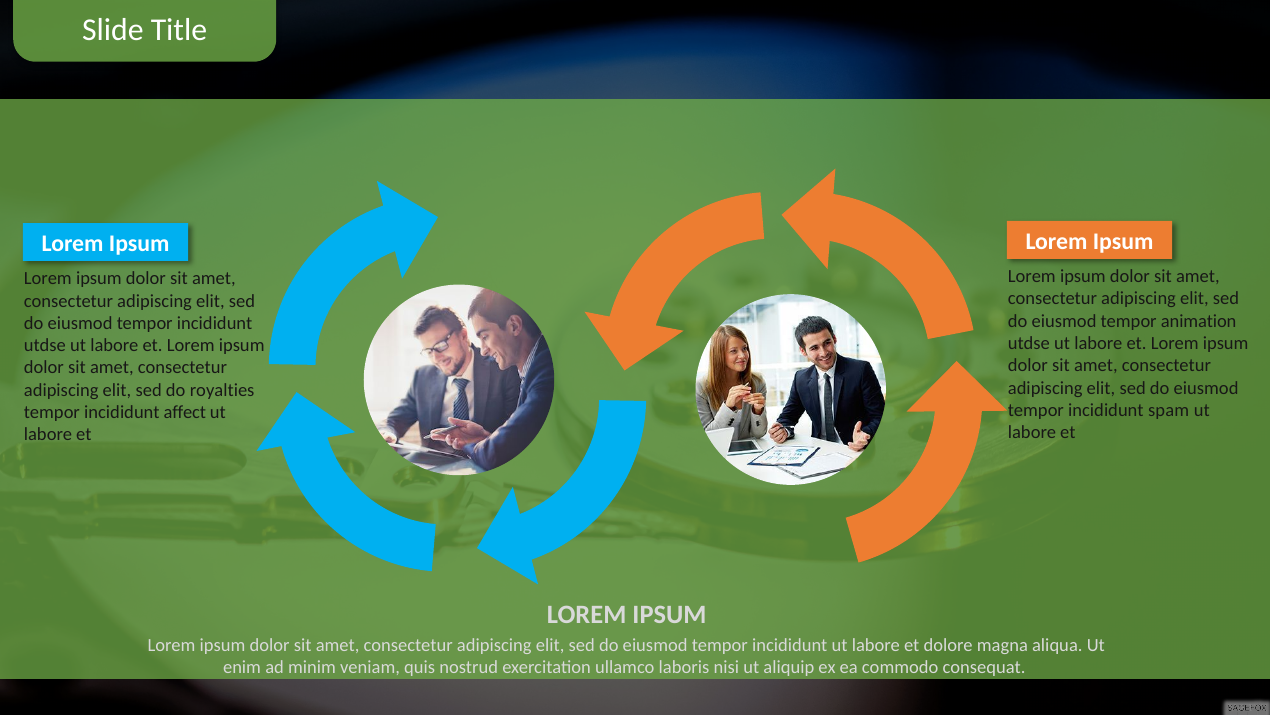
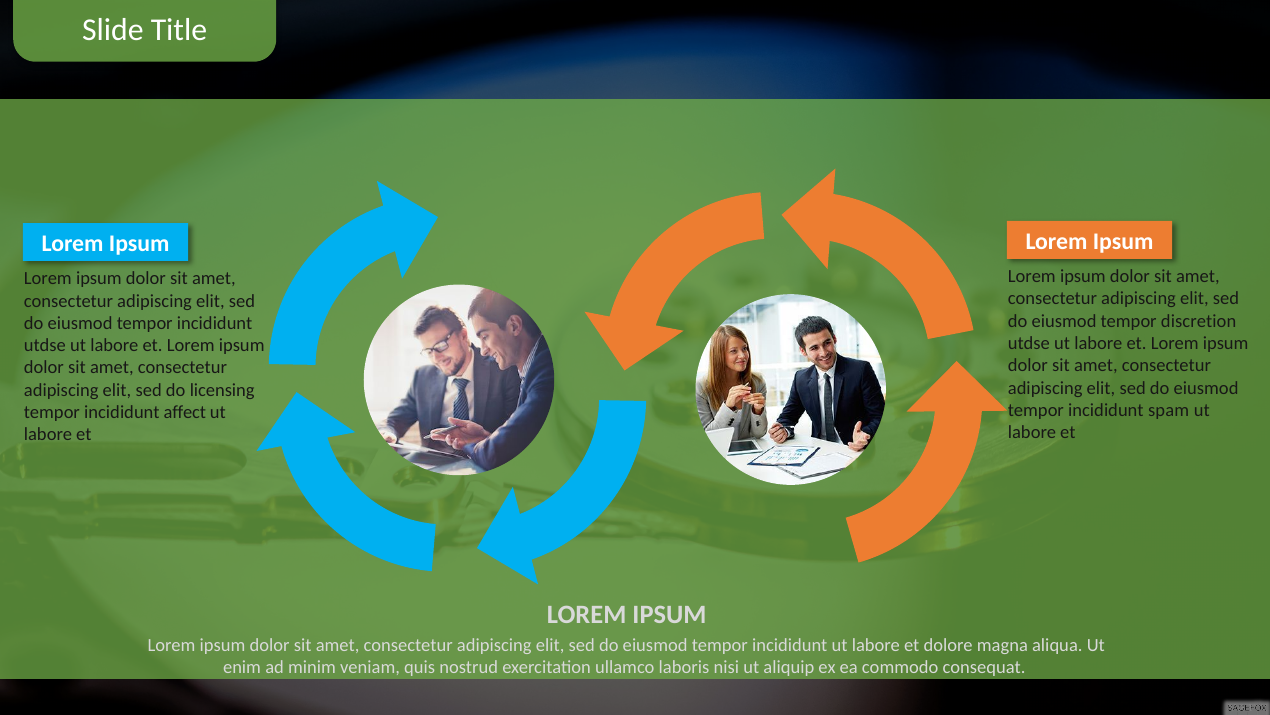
animation: animation -> discretion (1199, 321)
royalties: royalties -> licensing (222, 390)
